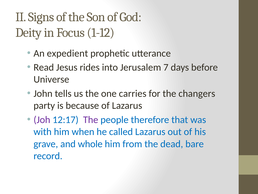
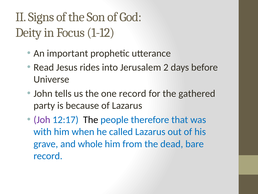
expedient: expedient -> important (67, 53)
7: 7 -> 2 (166, 67)
one carries: carries -> record (133, 93)
changers: changers -> gathered (197, 93)
The colour: purple -> black (91, 119)
